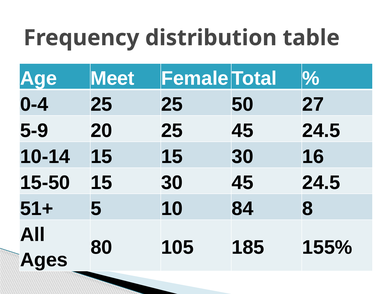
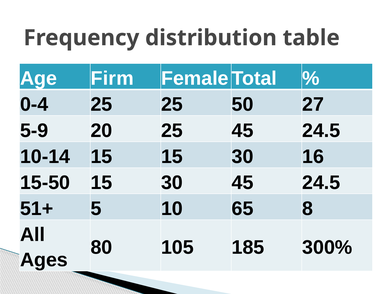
Meet: Meet -> Firm (112, 78)
84: 84 -> 65 (243, 209)
155%: 155% -> 300% (327, 247)
